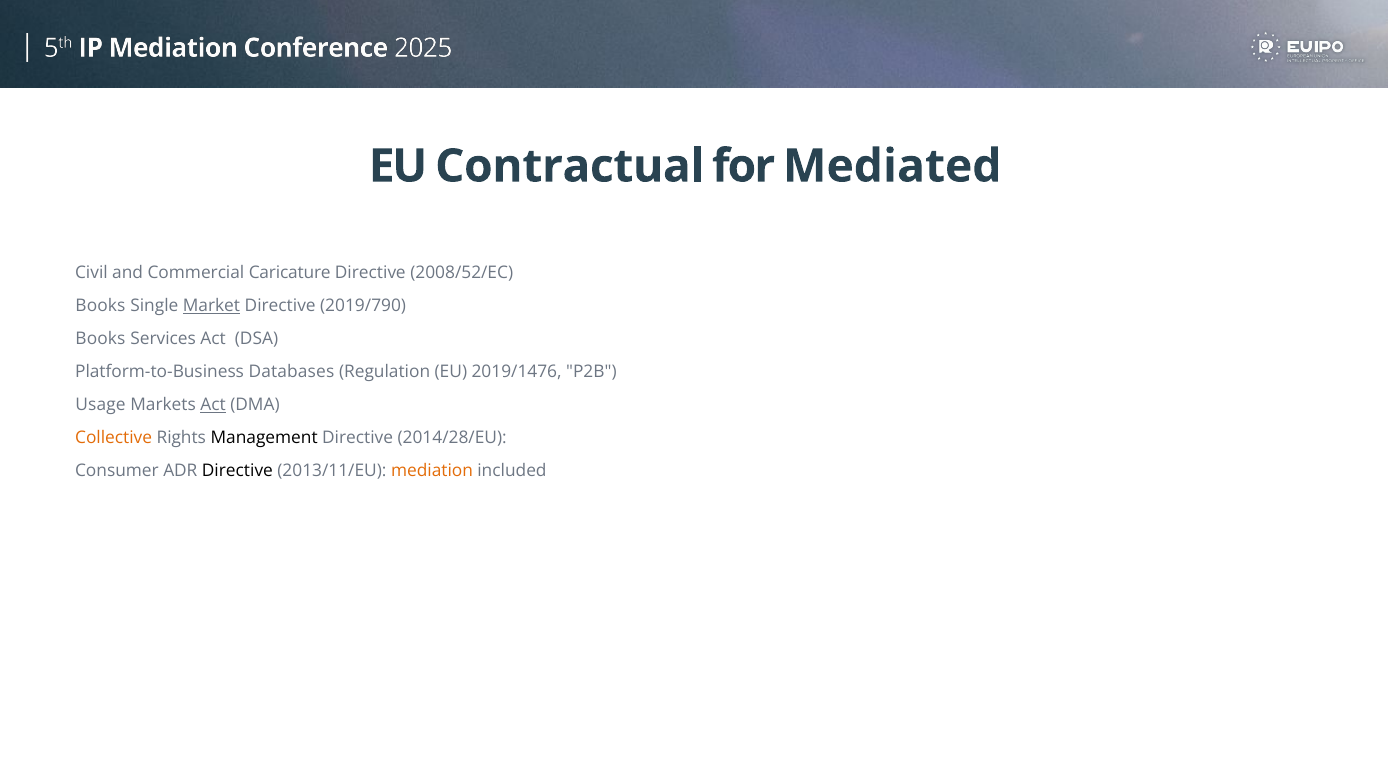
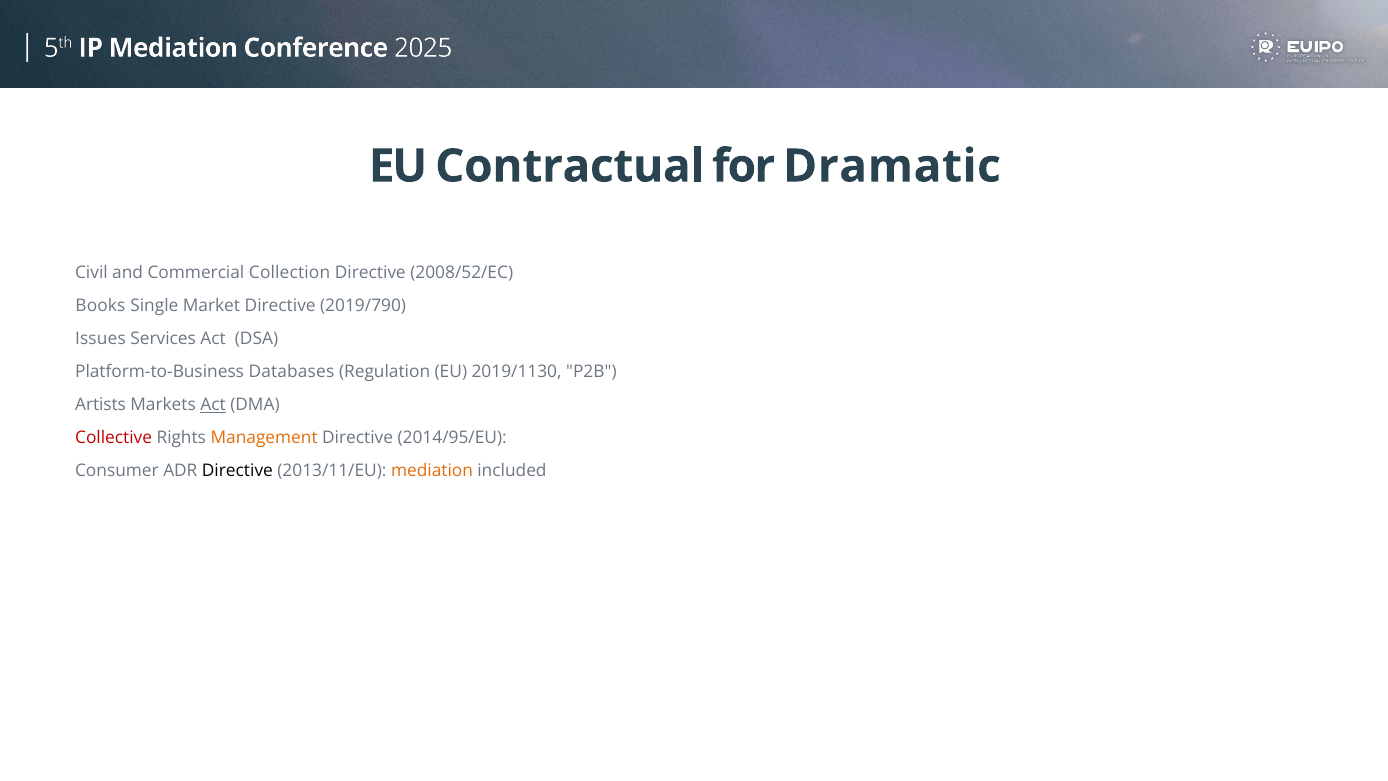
Mediated: Mediated -> Dramatic (892, 166)
Caricature: Caricature -> Collection (290, 273)
Market underline: present -> none (211, 306)
Books: Books -> Issues (100, 339)
2019/1476: 2019/1476 -> 2019/1130 (517, 372)
Usage: Usage -> Artists (101, 405)
Collective colour: orange -> red (114, 438)
Management colour: black -> orange (264, 438)
2014/28/EU: 2014/28/EU -> 2014/95/EU (452, 438)
